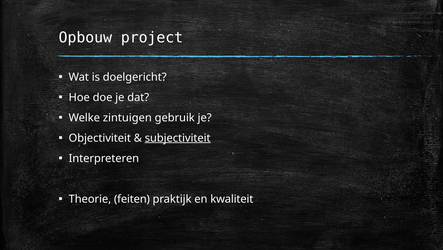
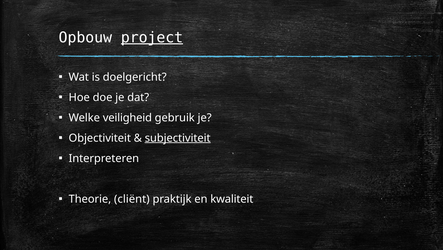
project underline: none -> present (152, 37)
zintuigen: zintuigen -> veiligheid (127, 117)
feiten: feiten -> cliënt (132, 198)
